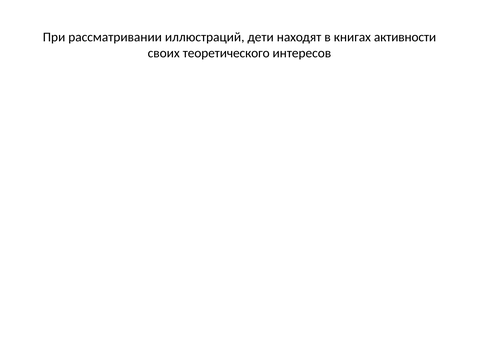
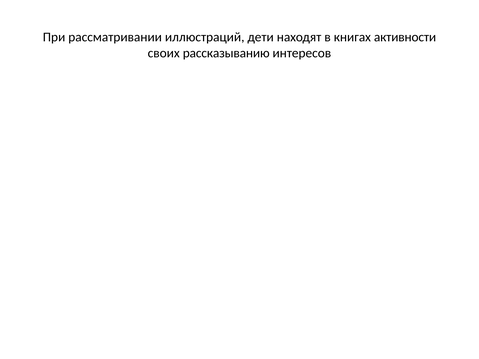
теоретического: теоретического -> рассказыванию (226, 53)
